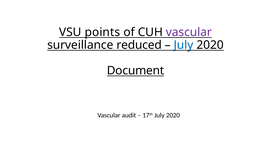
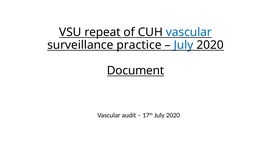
points: points -> repeat (103, 32)
vascular colour: purple -> blue (189, 32)
reduced: reduced -> practice (139, 45)
